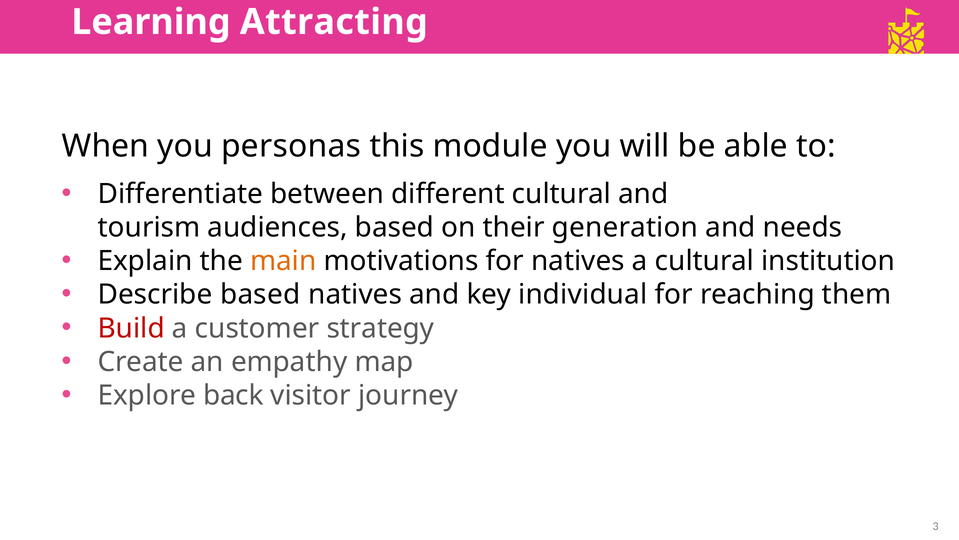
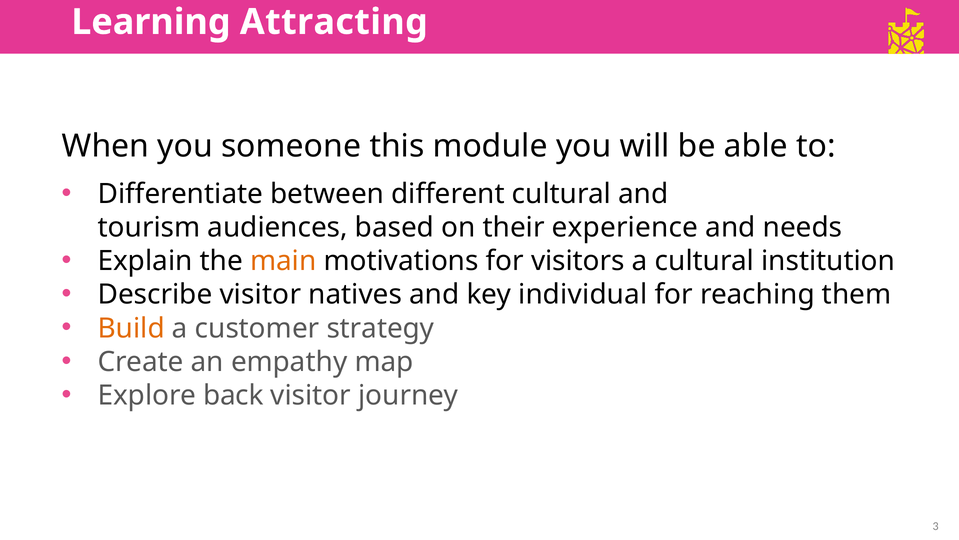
personas: personas -> someone (291, 146)
generation: generation -> experience (625, 227)
for natives: natives -> visitors (578, 261)
Describe based: based -> visitor (260, 294)
Build colour: red -> orange (131, 328)
